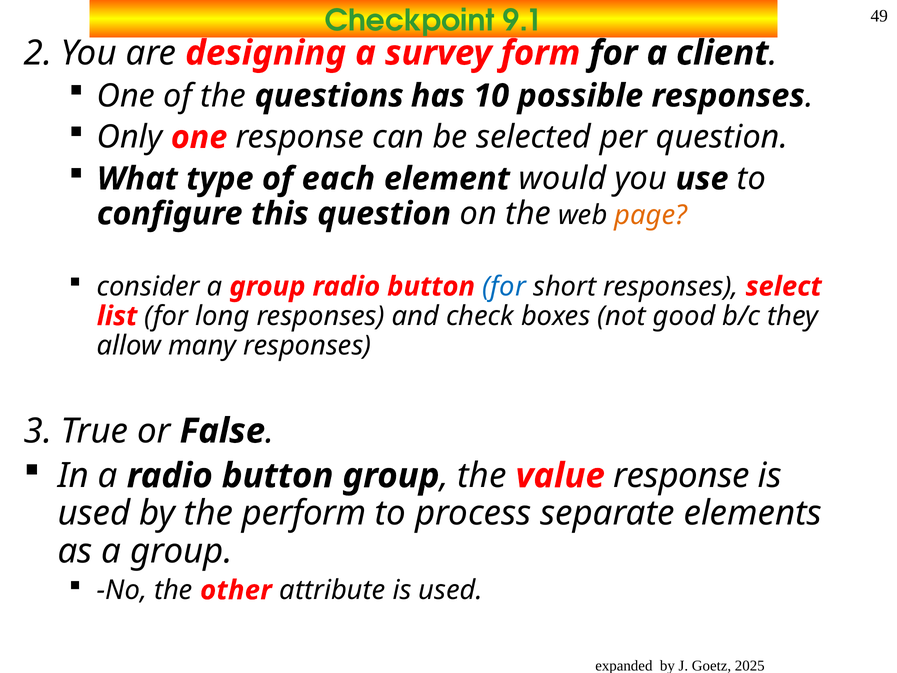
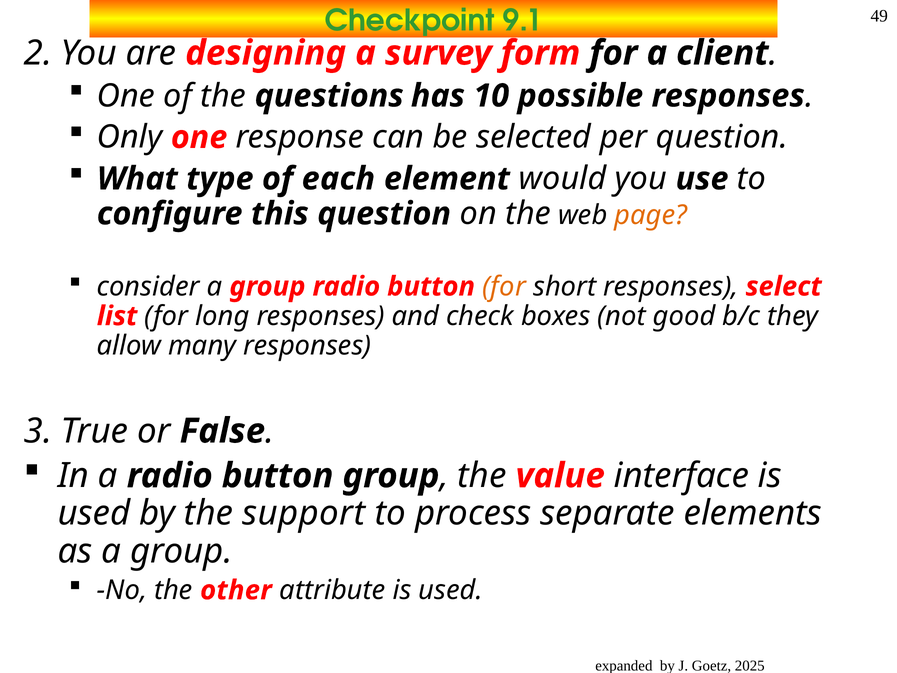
for colour: blue -> orange (504, 286)
value response: response -> interface (681, 476)
perform: perform -> support (304, 513)
